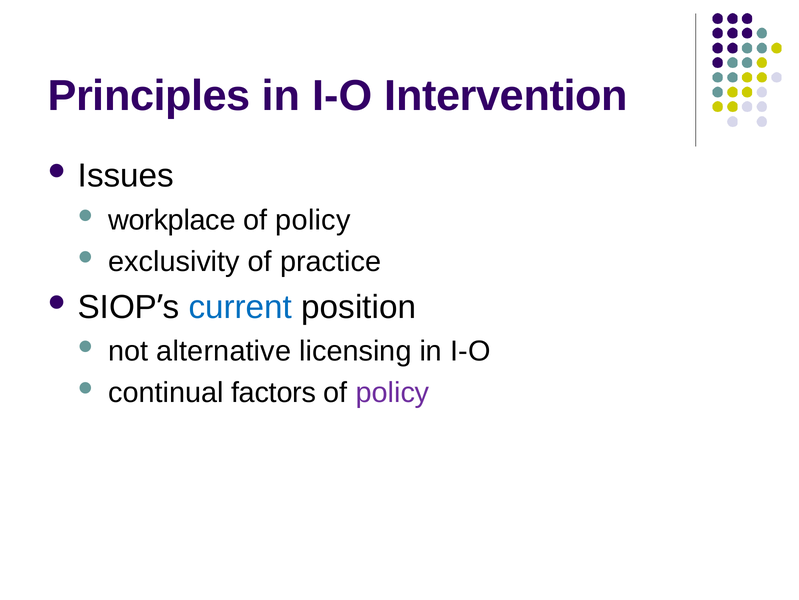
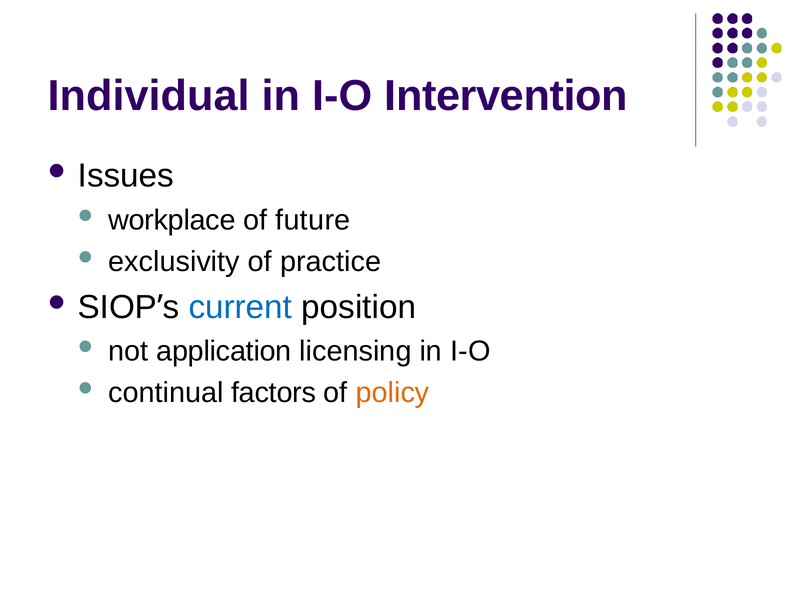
Principles: Principles -> Individual (149, 96)
policy: policy -> future (313, 220)
alternative: alternative -> application (224, 351)
policy colour: purple -> orange (393, 392)
